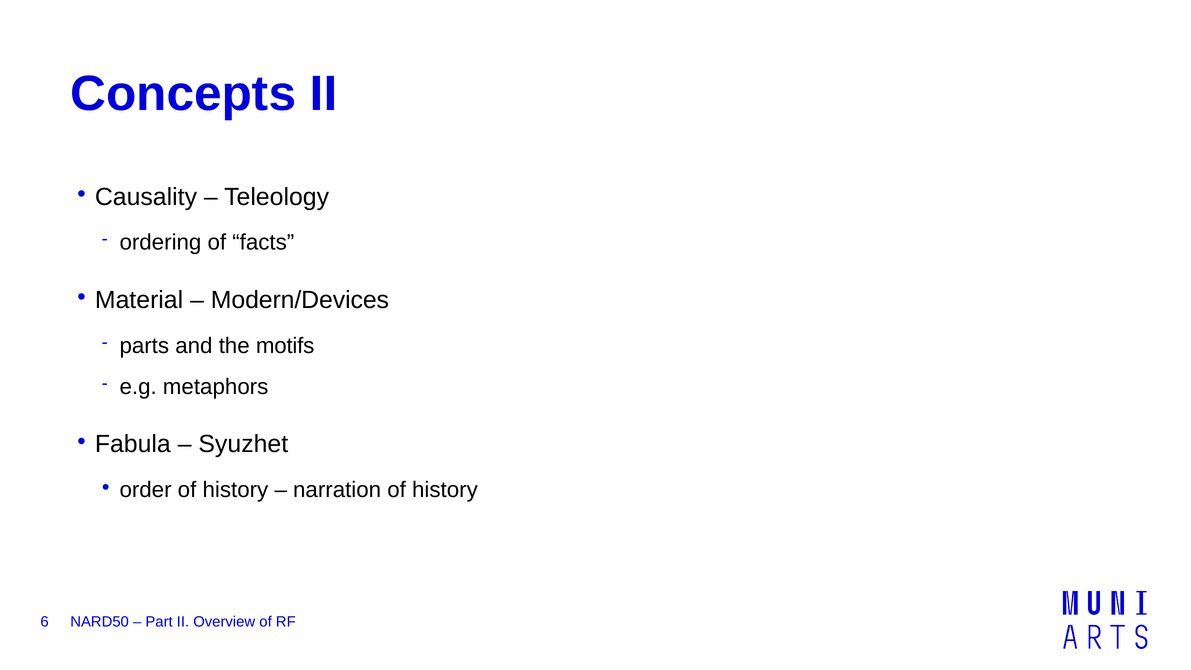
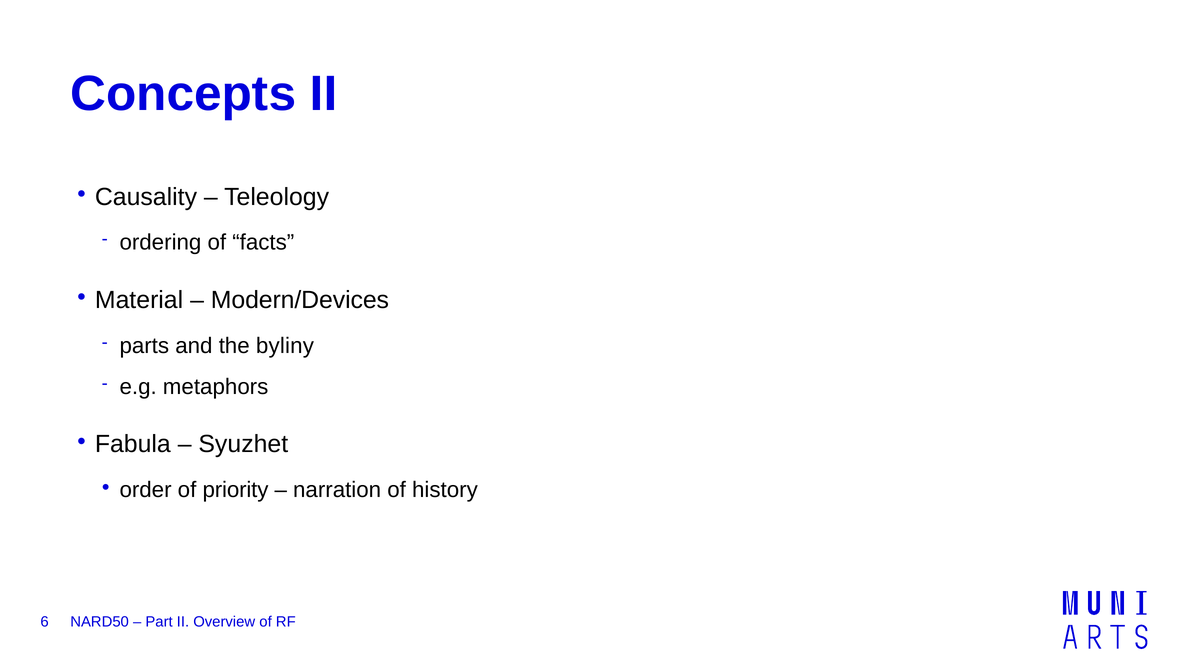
motifs: motifs -> byliny (285, 346)
order of history: history -> priority (235, 490)
